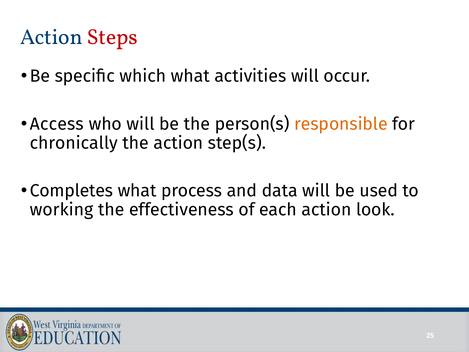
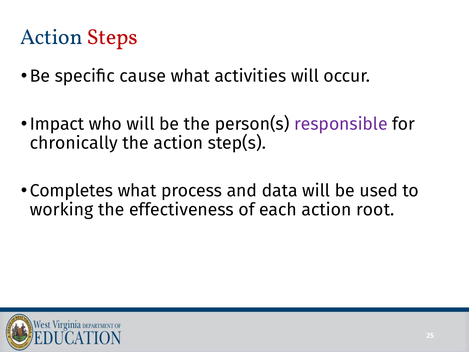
which: which -> cause (143, 76)
Access: Access -> Impact (57, 124)
responsible colour: orange -> purple (341, 124)
look: look -> root (375, 210)
